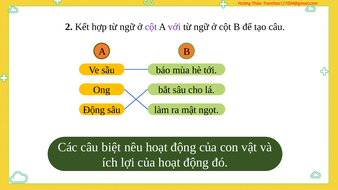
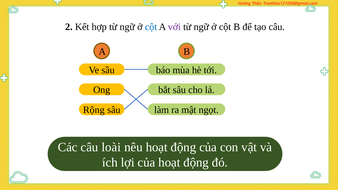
cột colour: purple -> blue (151, 27)
Động: Động -> Rộng (94, 110)
biệt: biệt -> loài (111, 147)
